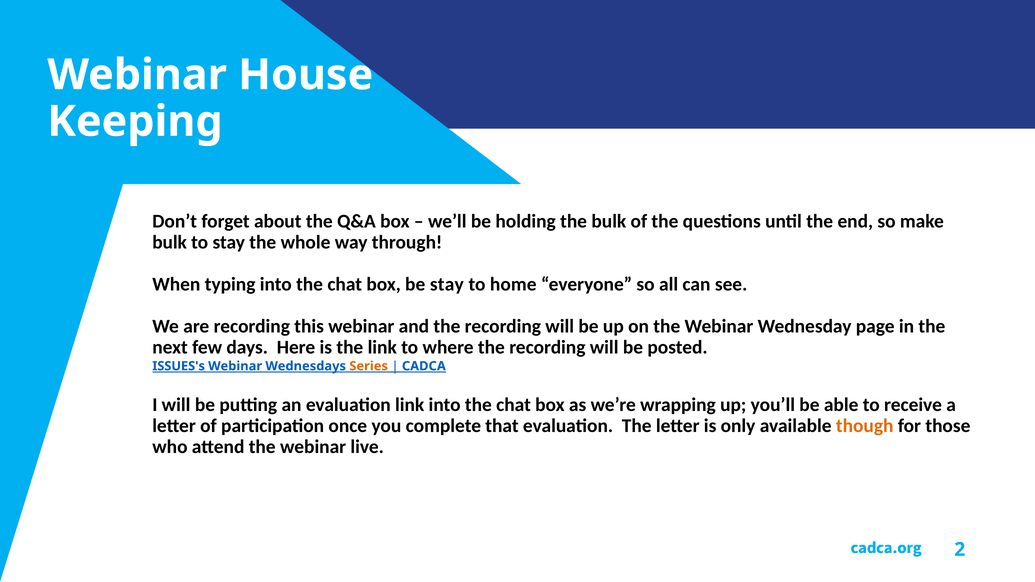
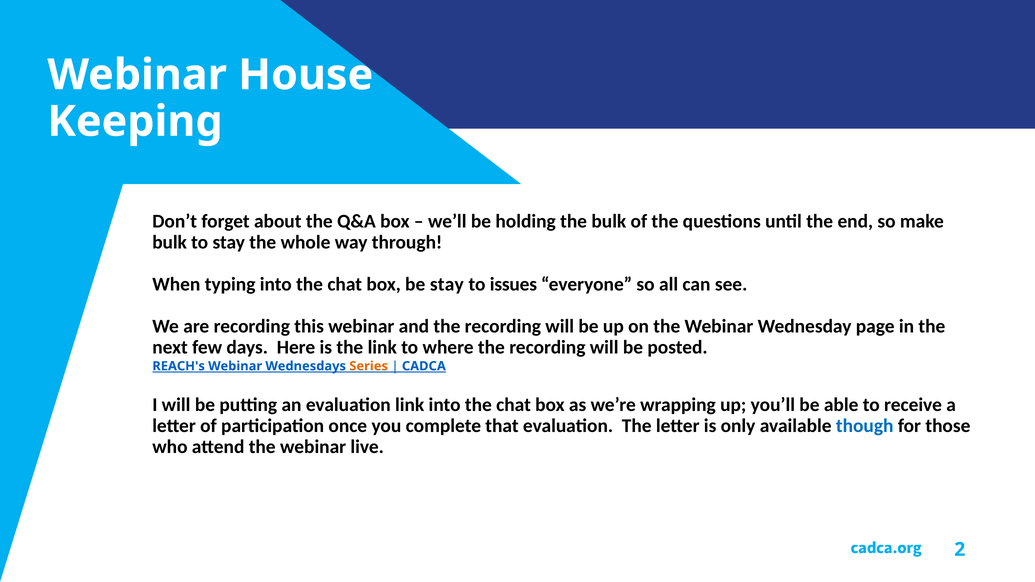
home: home -> issues (513, 284)
ISSUES's: ISSUES's -> REACH's (179, 366)
though colour: orange -> blue (865, 426)
